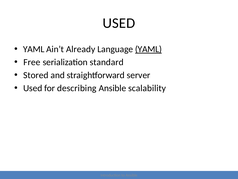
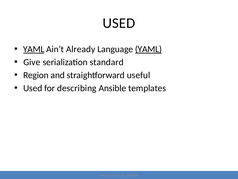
YAML underline: none -> present (34, 49)
Free: Free -> Give (32, 62)
Stored: Stored -> Region (36, 75)
server: server -> useful (139, 75)
scalability: scalability -> templates (147, 88)
